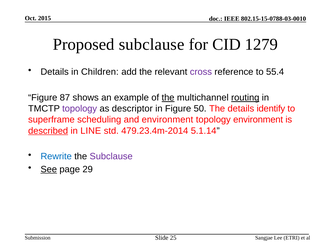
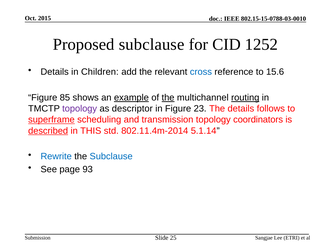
1279: 1279 -> 1252 (261, 44)
cross colour: purple -> blue (201, 72)
55.4: 55.4 -> 15.6 (275, 72)
87: 87 -> 85 (65, 98)
example underline: none -> present (131, 98)
50: 50 -> 23 (200, 109)
identify: identify -> follows (271, 109)
superframe underline: none -> present (51, 120)
and environment: environment -> transmission (168, 120)
topology environment: environment -> coordinators (258, 120)
LINE: LINE -> THIS (91, 131)
479.23.4m-2014: 479.23.4m-2014 -> 802.11.4m-2014 (155, 131)
Subclause colour: purple -> blue (111, 157)
See underline: present -> none (49, 169)
29: 29 -> 93 (88, 169)
